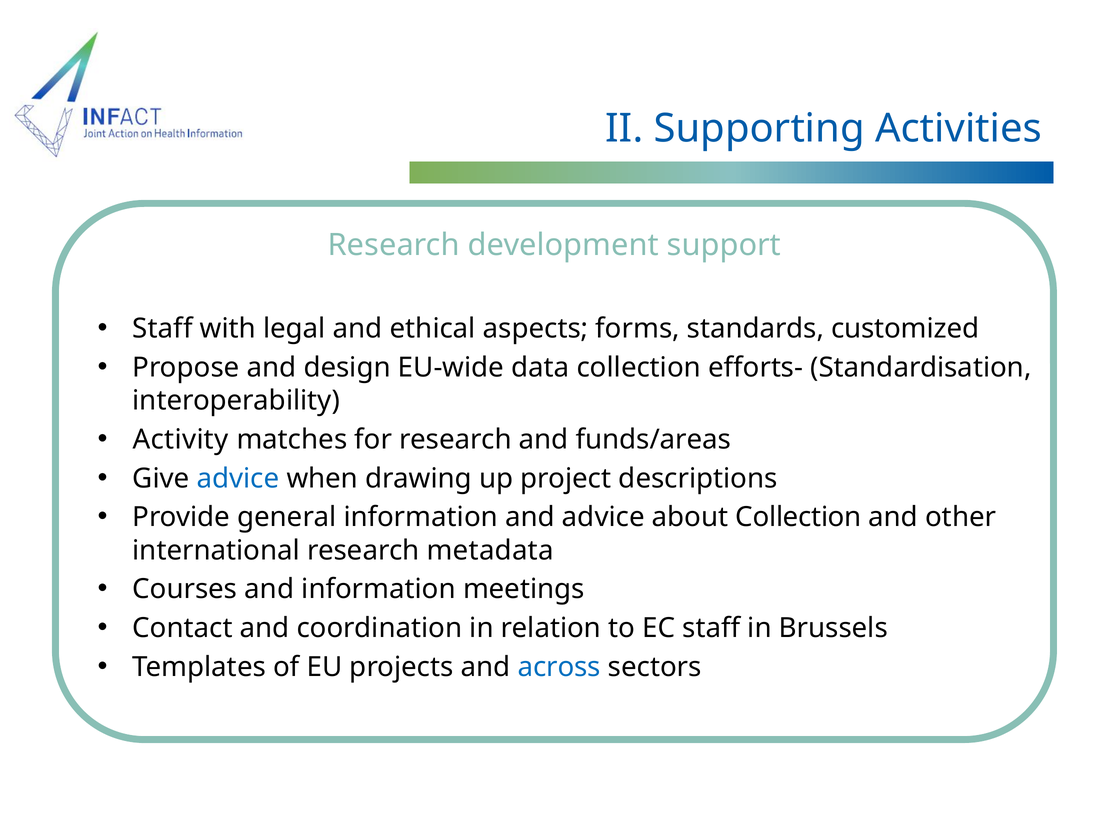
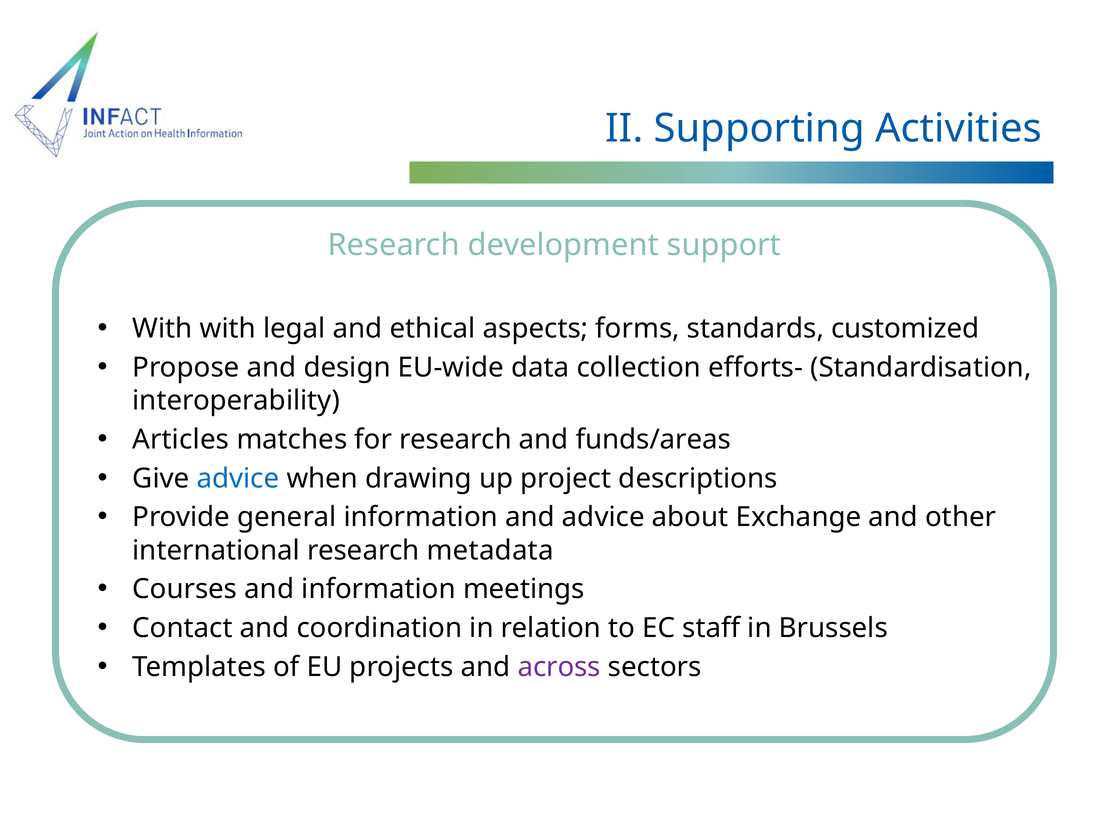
Staff: Staff -> With (163, 329)
Activity: Activity -> Articles (181, 439)
about Collection: Collection -> Exchange (798, 517)
across colour: blue -> purple (559, 667)
